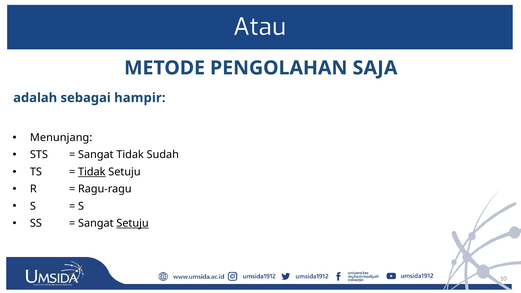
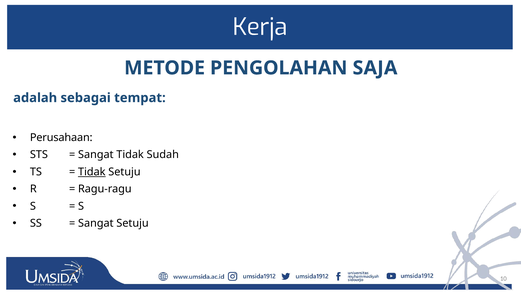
Atau: Atau -> Kerja (260, 27)
hampir: hampir -> tempat (140, 98)
Menunjang: Menunjang -> Perusahaan (61, 138)
Setuju underline: present -> none (133, 223)
